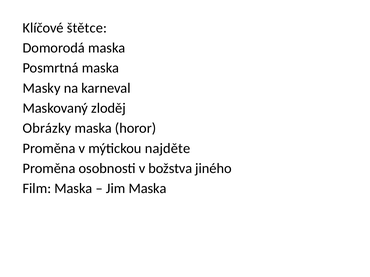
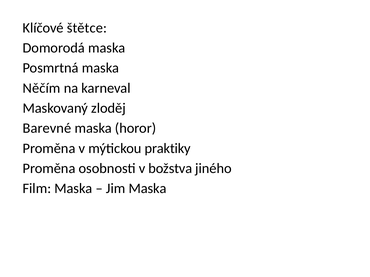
Masky: Masky -> Něčím (42, 88)
Obrázky: Obrázky -> Barevné (47, 128)
najděte: najděte -> praktiky (168, 149)
